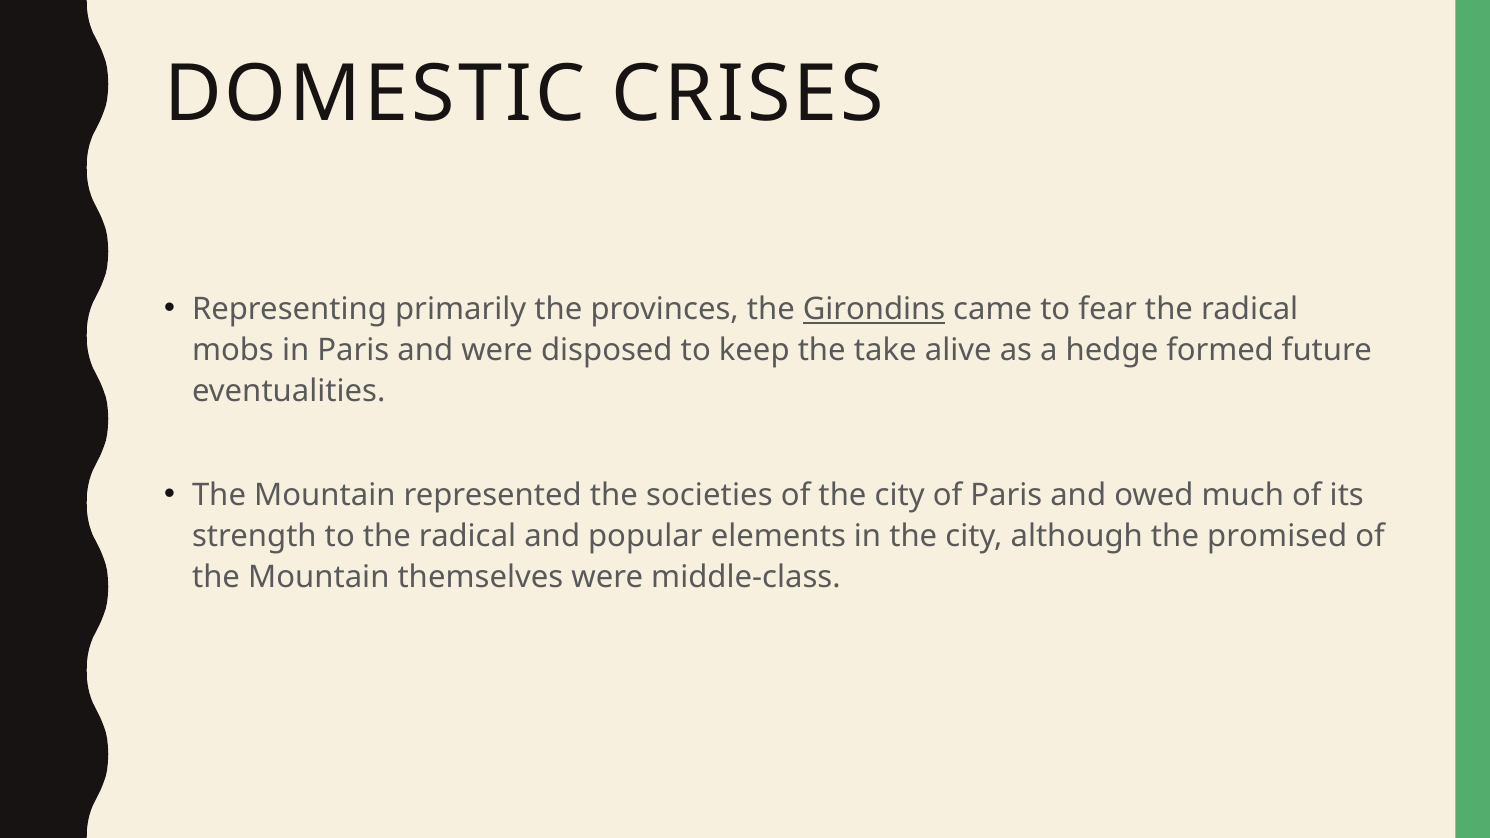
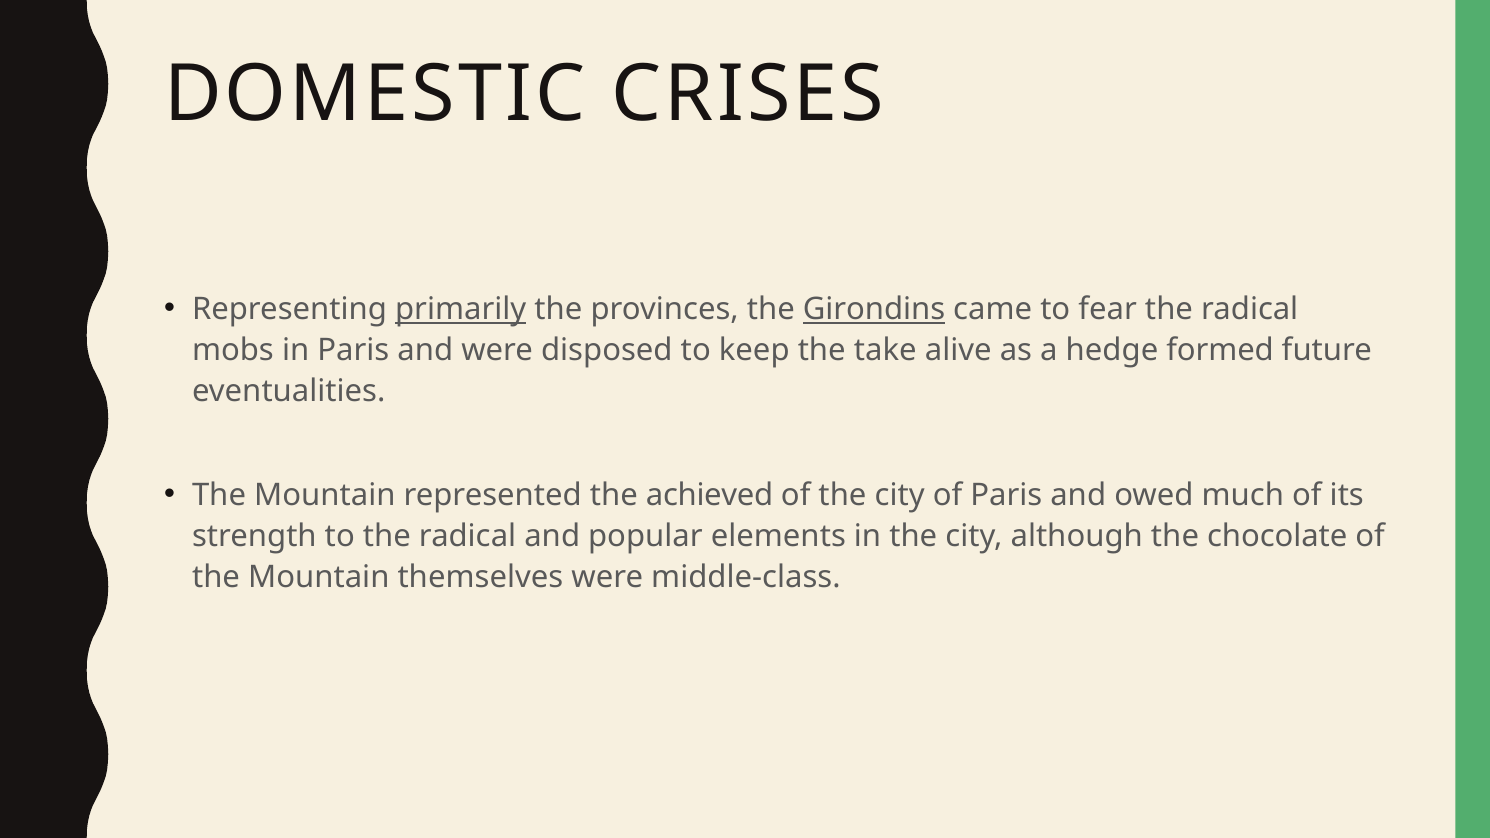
primarily underline: none -> present (461, 309)
societies: societies -> achieved (710, 495)
promised: promised -> chocolate (1277, 536)
